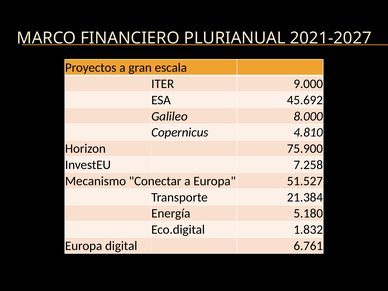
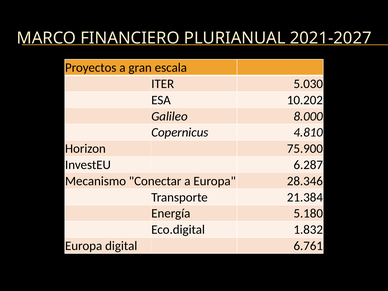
9.000: 9.000 -> 5.030 (308, 84)
45.692: 45.692 -> 10.202 (305, 100)
7.258: 7.258 -> 6.287 (308, 165)
51.527: 51.527 -> 28.346 (305, 181)
